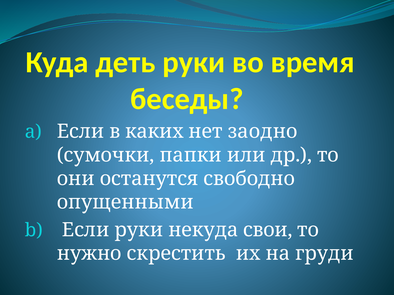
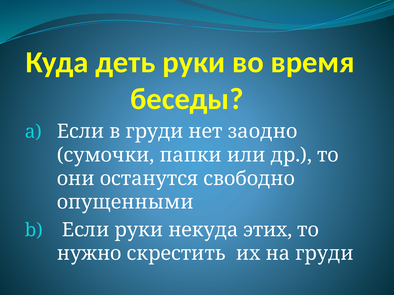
в каких: каких -> груди (154, 132)
свои: свои -> этих (268, 230)
